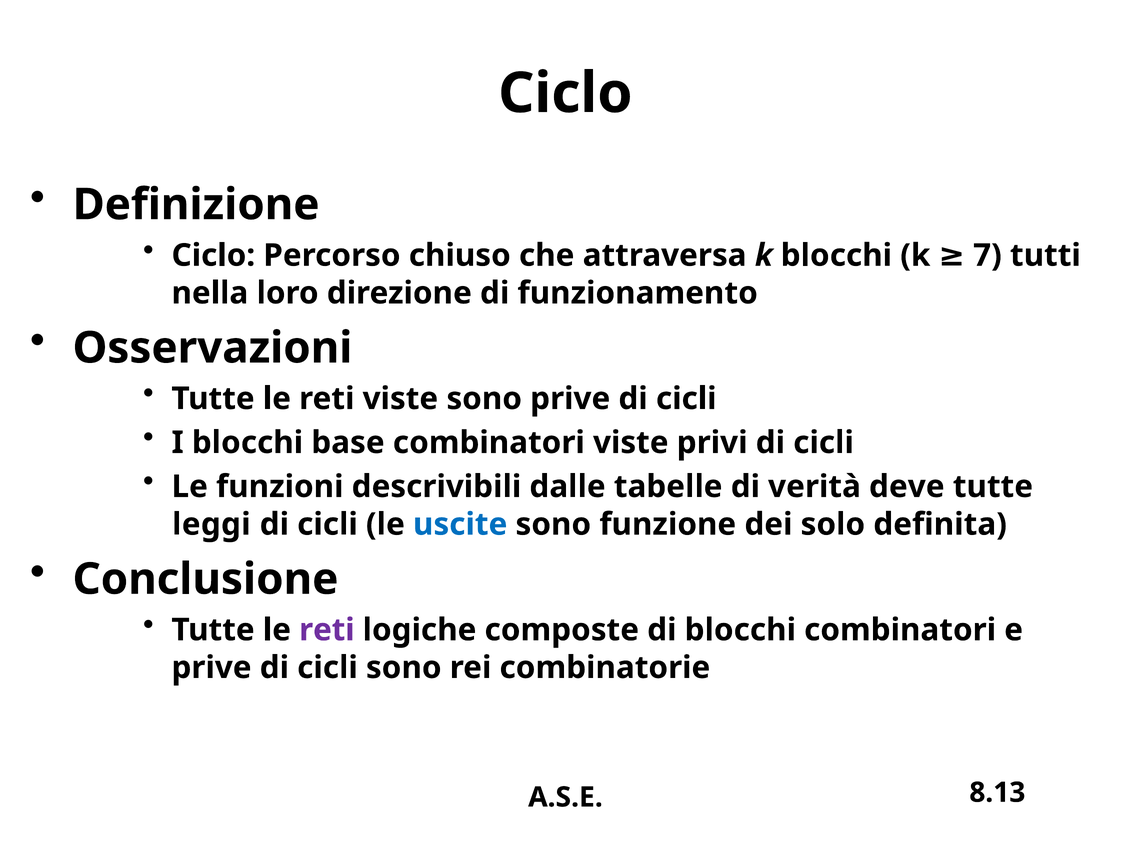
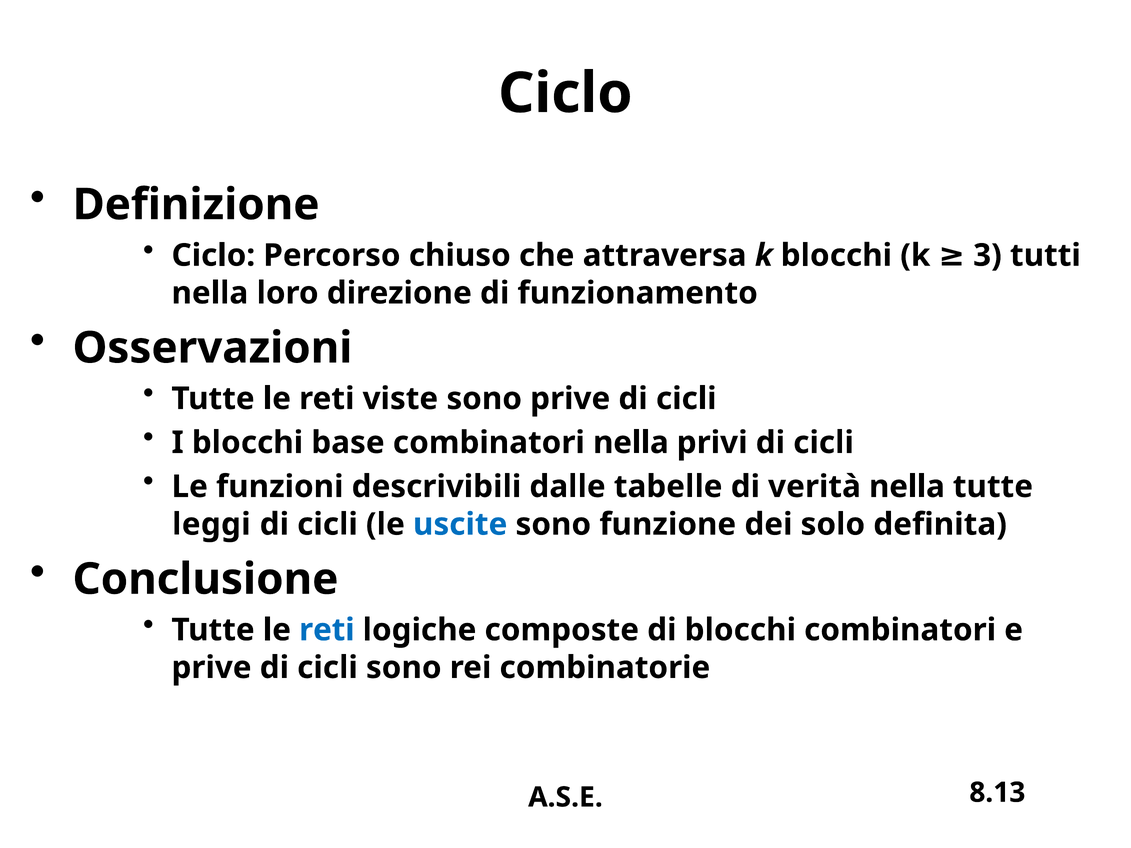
7: 7 -> 3 (987, 255)
combinatori viste: viste -> nella (631, 443)
verità deve: deve -> nella (907, 487)
reti colour: purple -> blue (327, 630)
